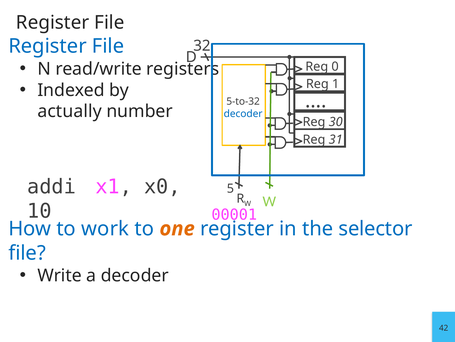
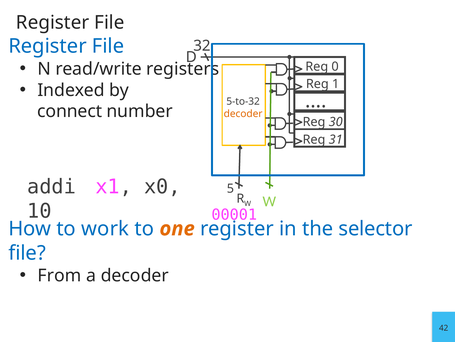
actually: actually -> connect (70, 111)
decoder colour: blue -> orange (243, 114)
Write: Write -> From (59, 275)
